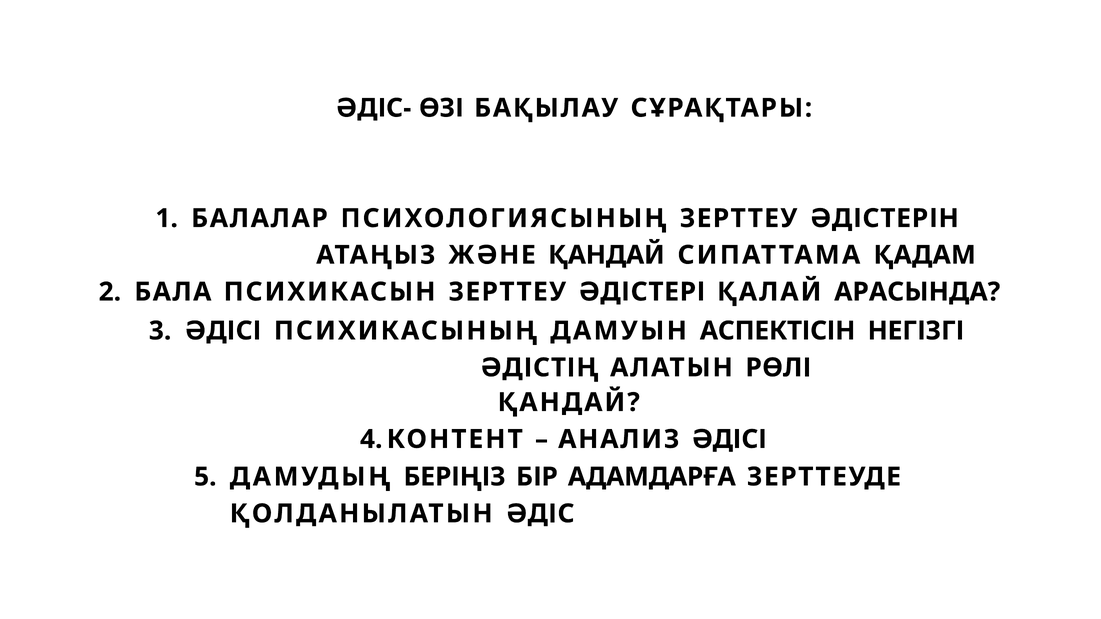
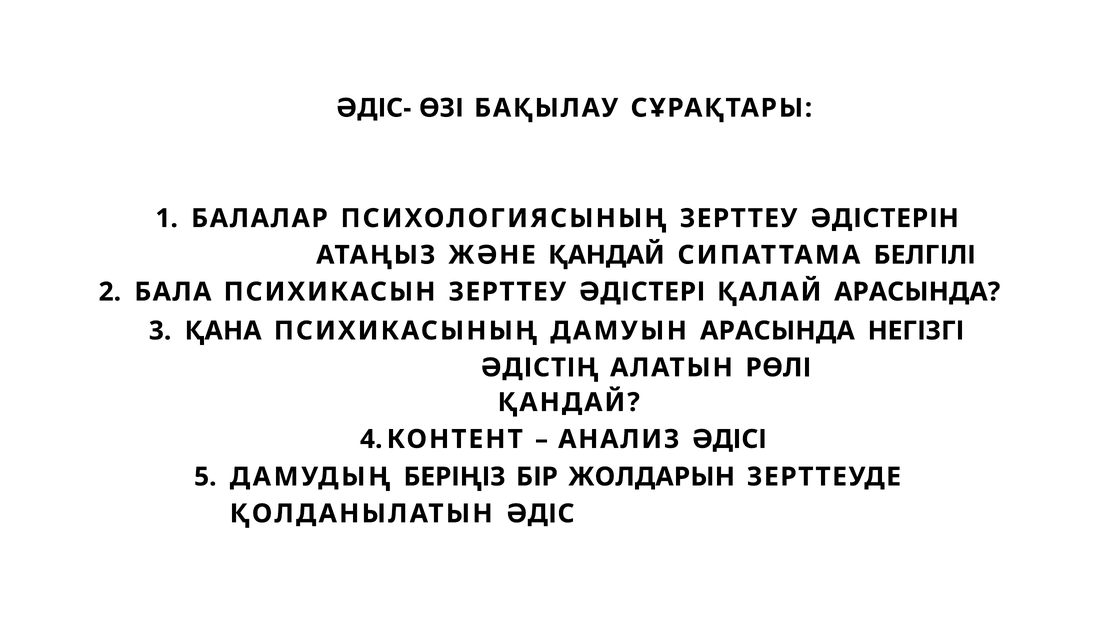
ҚАДАМ: ҚАДАМ -> БЕЛГІЛІ (925, 255)
ӘДІСІ: ӘДІСІ -> ҚАНА (223, 331)
ДАМУЫН АСПЕКТІСІН: АСПЕКТІСІН -> АРАСЫНДА (777, 331)
АДАМДАРҒА: АДАМДАРҒА -> ЖОЛДАРЫН (652, 477)
